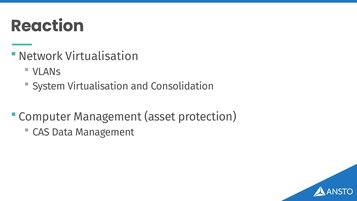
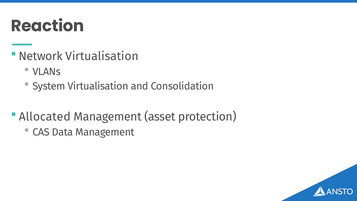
Computer: Computer -> Allocated (45, 117)
